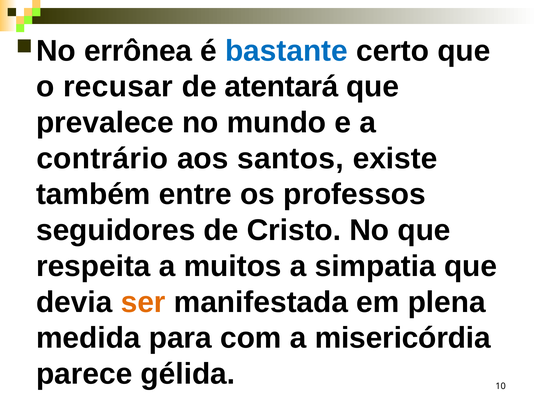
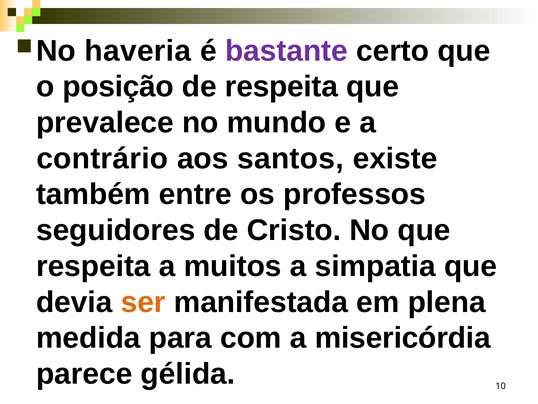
errônea: errônea -> haveria (138, 51)
bastante colour: blue -> purple (286, 51)
recusar: recusar -> posição (118, 87)
de atentará: atentará -> respeita (281, 87)
